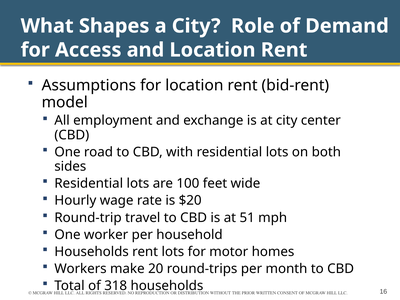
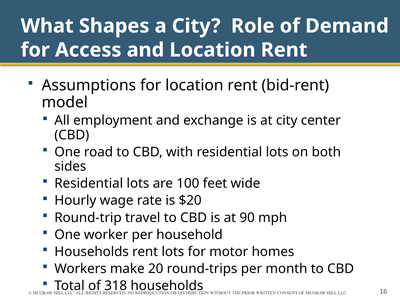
51: 51 -> 90 (247, 218)
